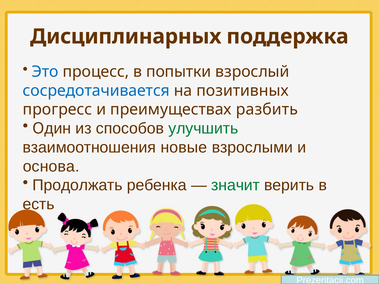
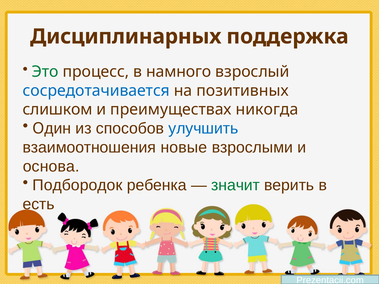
Это colour: blue -> green (45, 72)
попытки: попытки -> намного (179, 72)
прогресс: прогресс -> слишком (58, 110)
разбить: разбить -> никогда (267, 110)
улучшить colour: green -> blue (203, 129)
Продолжать: Продолжать -> Подбородок (77, 185)
